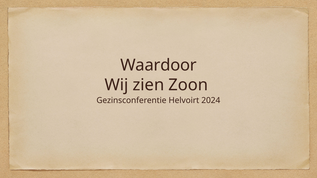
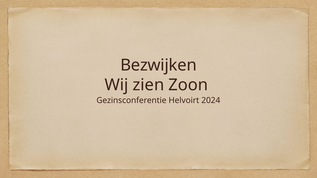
Waardoor: Waardoor -> Bezwijken (158, 65)
